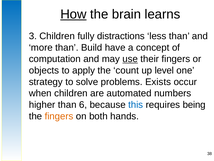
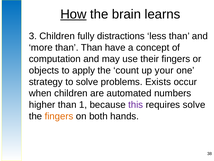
than Build: Build -> Than (92, 47)
use underline: present -> none (130, 59)
level: level -> your (164, 70)
6: 6 -> 1 (83, 104)
this colour: blue -> purple (136, 104)
requires being: being -> solve (194, 104)
